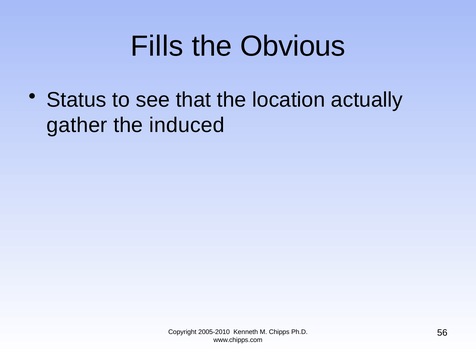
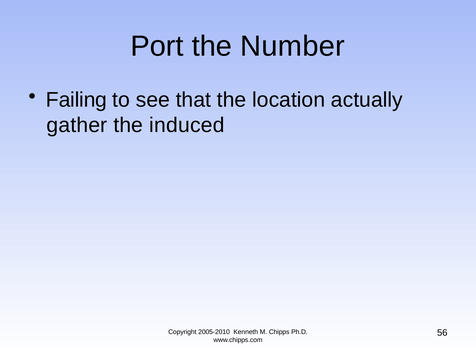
Fills: Fills -> Port (157, 46)
Obvious: Obvious -> Number (293, 46)
Status: Status -> Failing (77, 100)
